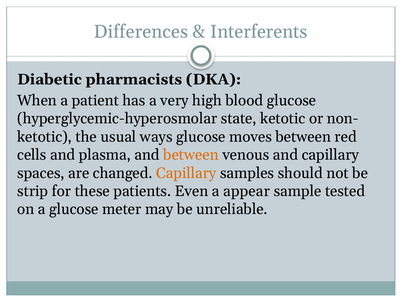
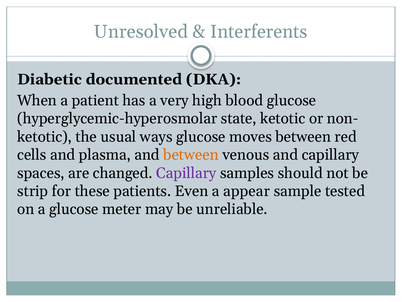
Differences: Differences -> Unresolved (141, 32)
pharmacists: pharmacists -> documented (134, 79)
Capillary colour: orange -> purple (186, 173)
